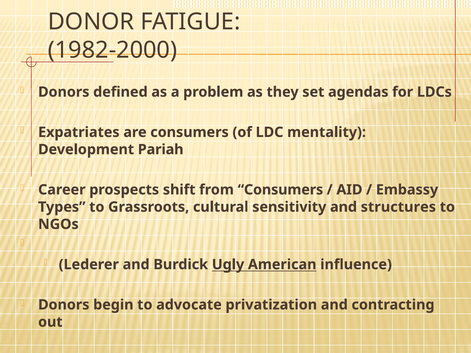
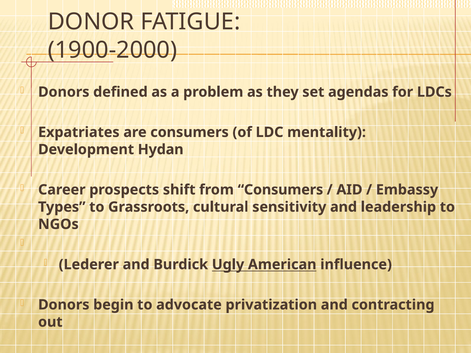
1982-2000: 1982-2000 -> 1900-2000 (112, 50)
Pariah: Pariah -> Hydan (161, 150)
structures: structures -> leadership (398, 207)
